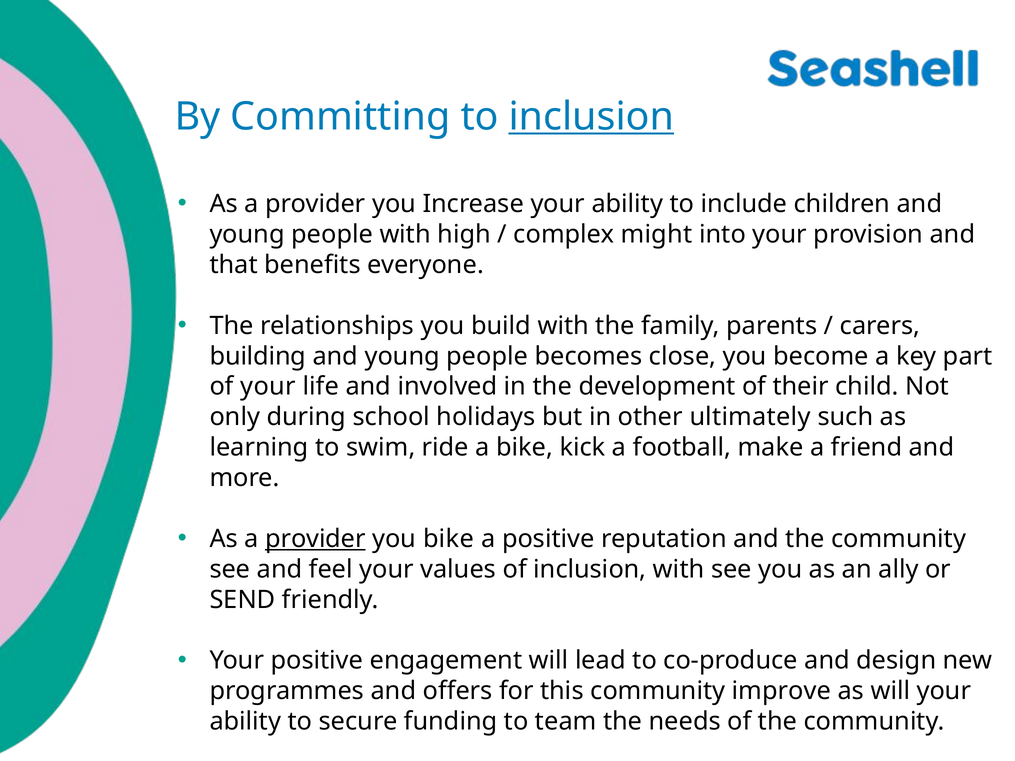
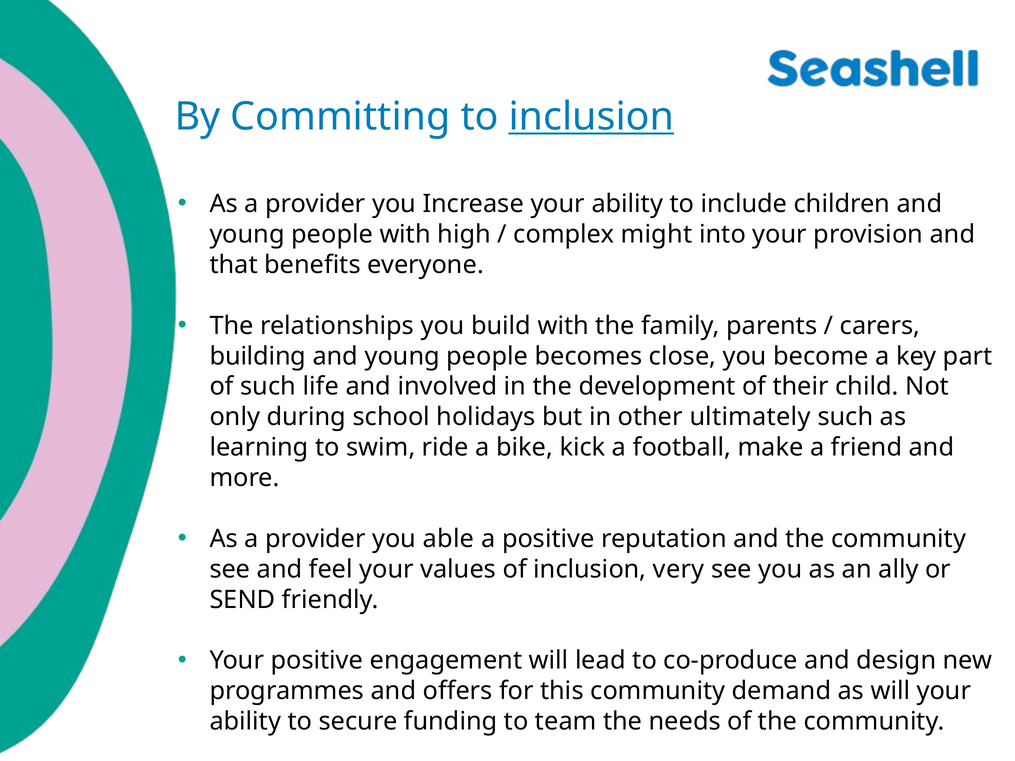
of your: your -> such (268, 387)
provider underline: present -> none (315, 539)
you bike: bike -> able (448, 539)
inclusion with: with -> very (679, 569)
improve: improve -> demand (782, 691)
